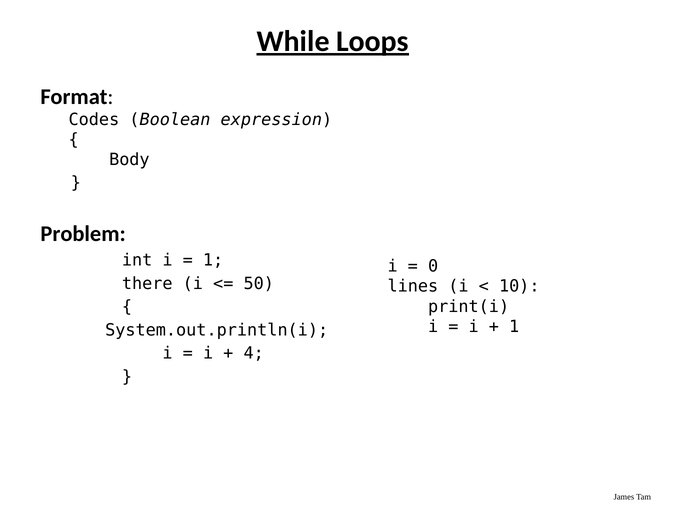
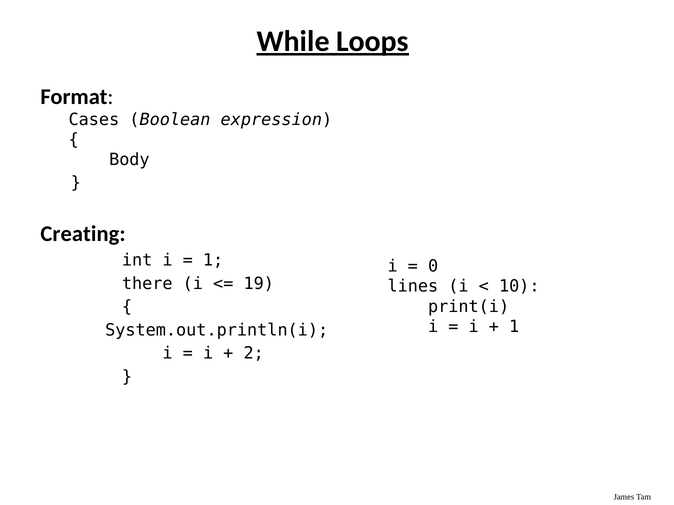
Codes: Codes -> Cases (94, 120)
Problem: Problem -> Creating (83, 234)
50: 50 -> 19 (259, 284)
4: 4 -> 2 (254, 354)
